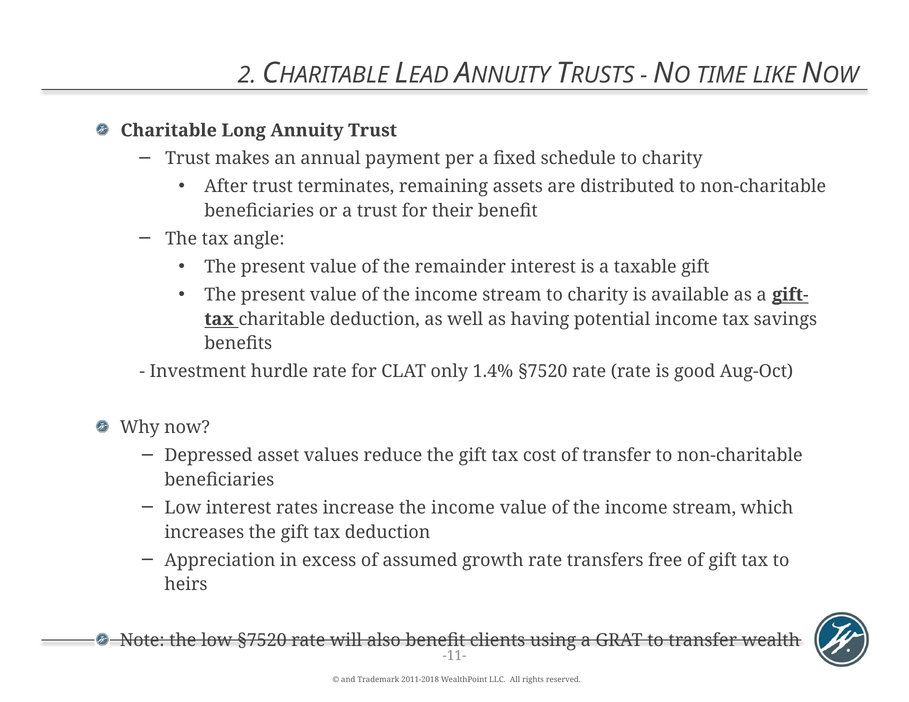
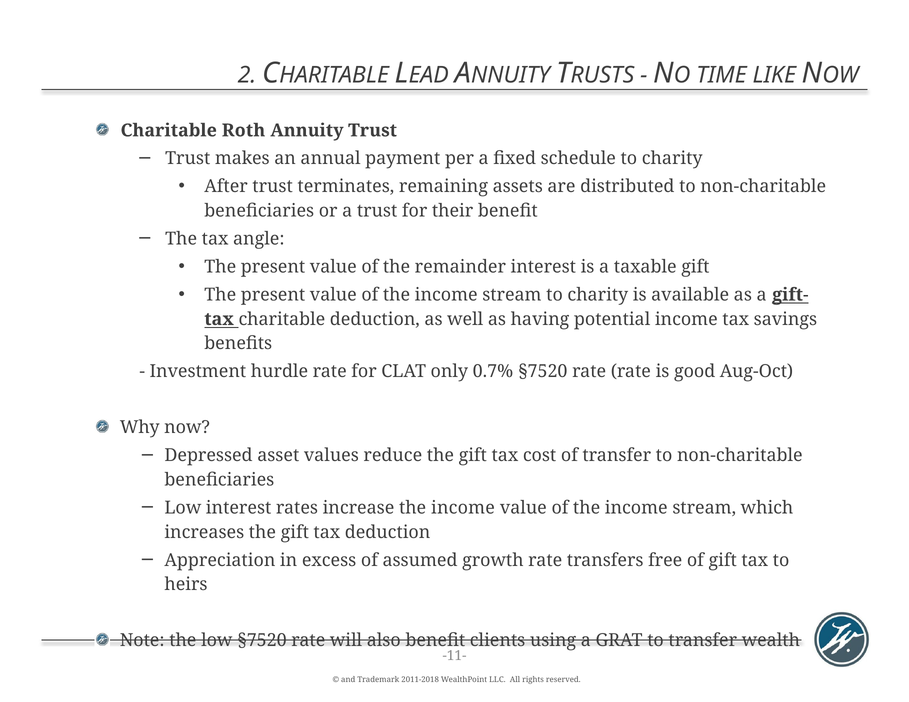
Long: Long -> Roth (244, 131)
1.4%: 1.4% -> 0.7% (493, 372)
